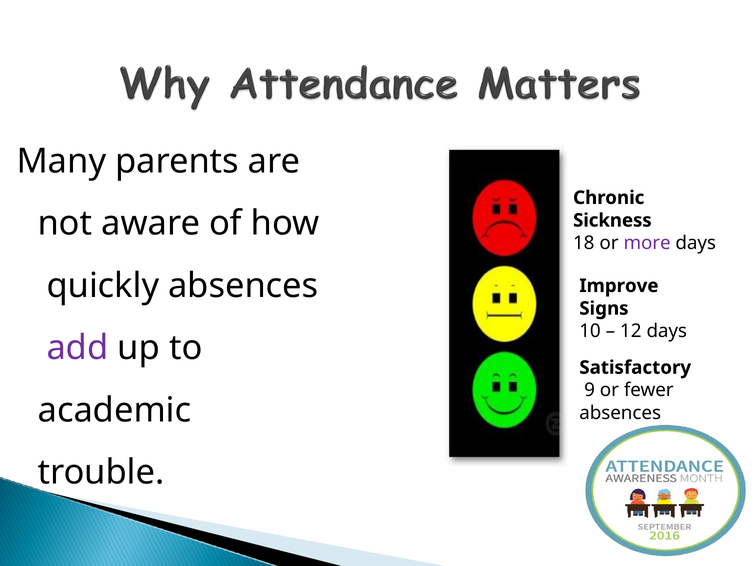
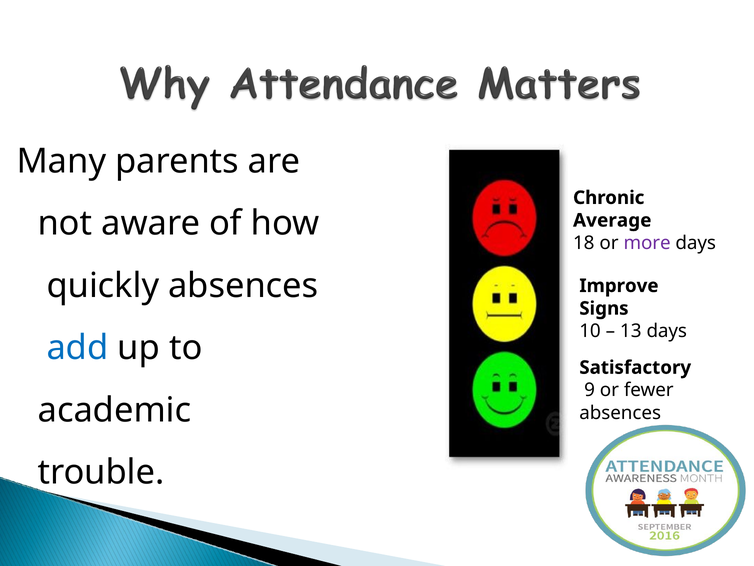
Sickness: Sickness -> Average (612, 220)
12: 12 -> 13 (631, 331)
add colour: purple -> blue (78, 348)
